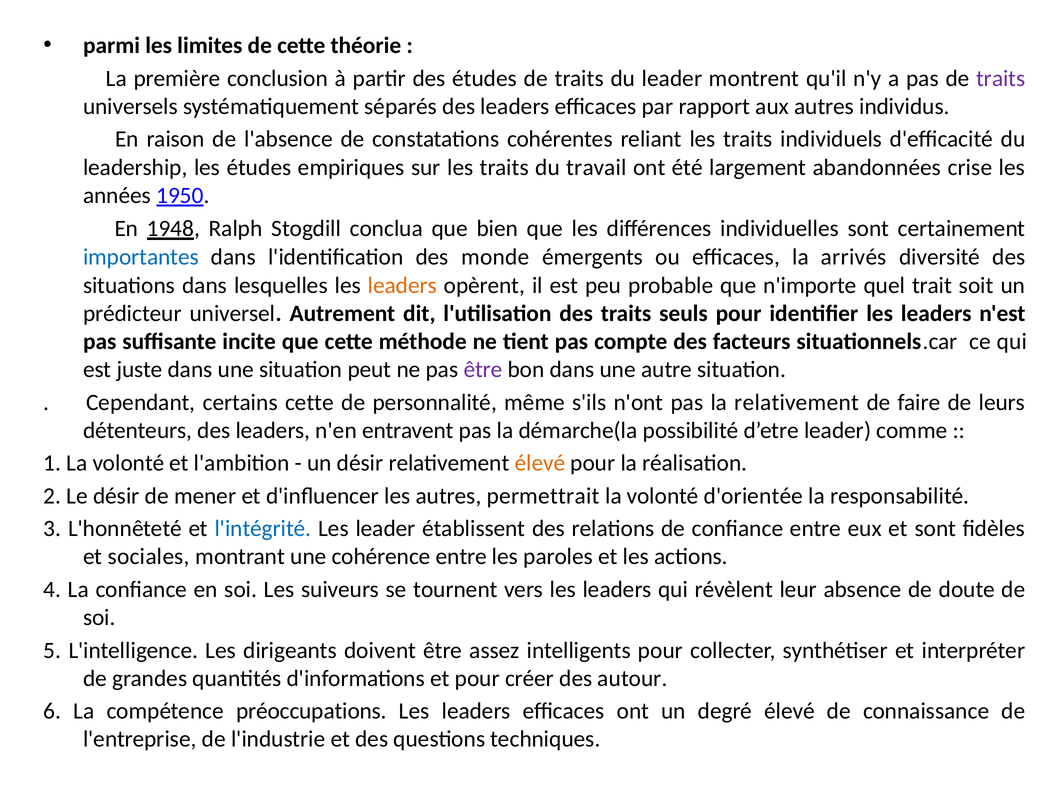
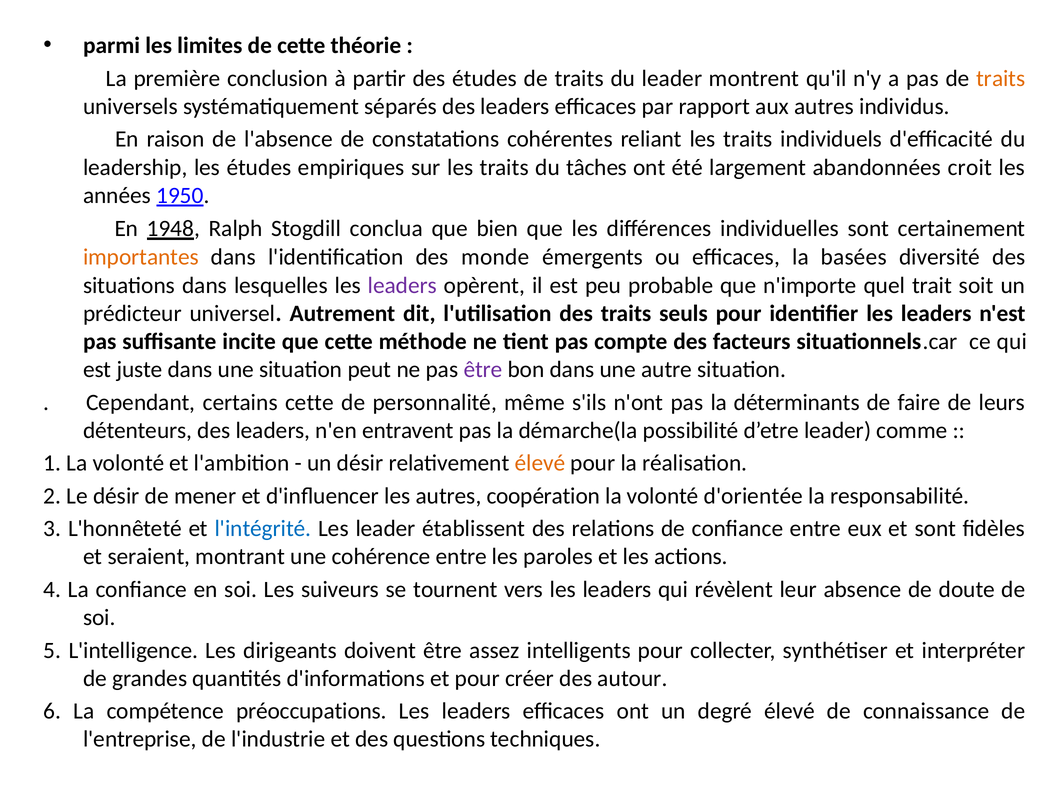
traits colour: purple -> orange (1001, 78)
travail: travail -> tâches (597, 167)
crise: crise -> croit (970, 167)
importantes colour: blue -> orange (141, 257)
arrivés: arrivés -> basées (854, 257)
leaders colour: orange -> purple (402, 286)
la relativement: relativement -> déterminants (797, 403)
permettrait: permettrait -> coopération (543, 496)
sociales: sociales -> seraient (149, 557)
